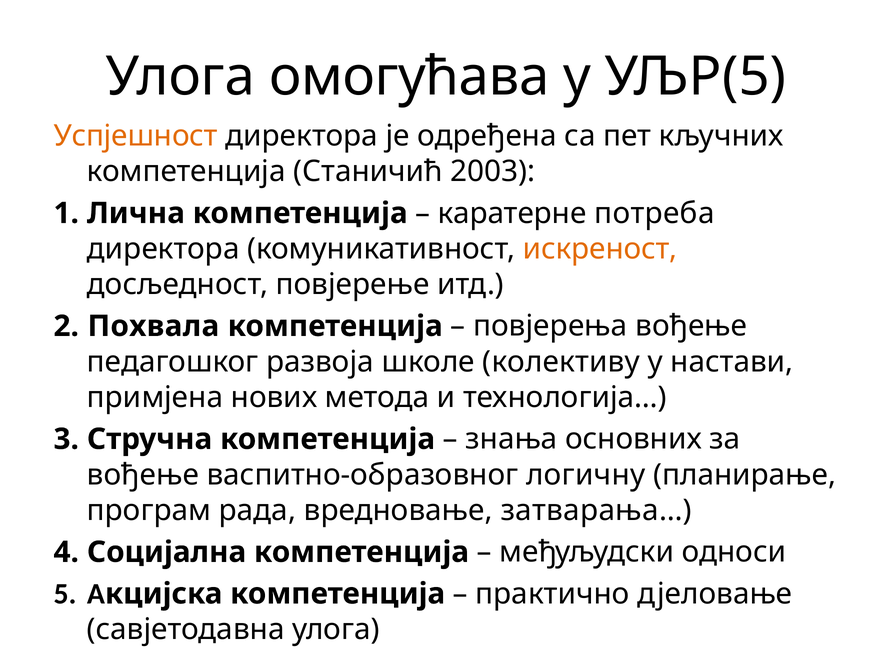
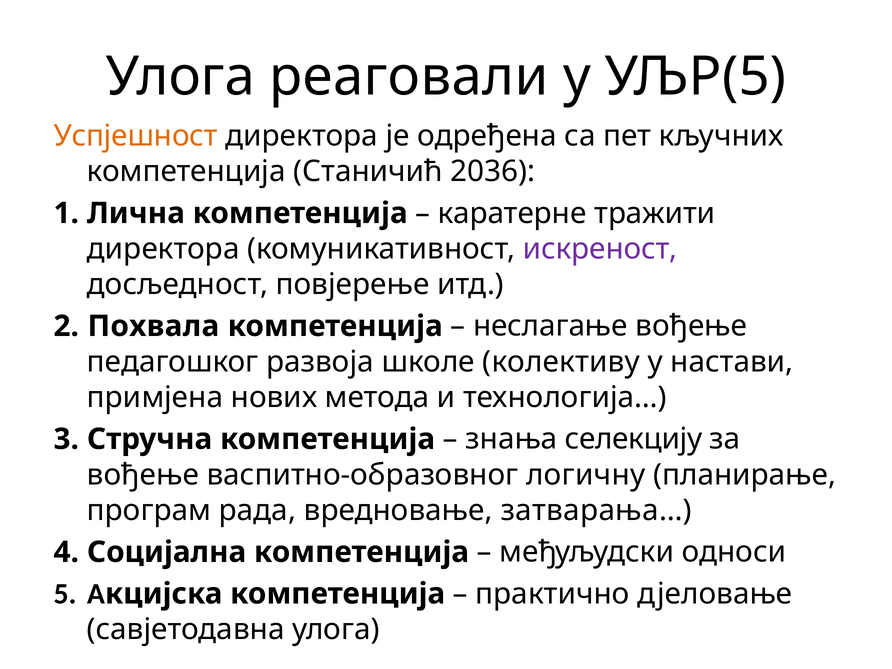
омогућава: омогућава -> реаговали (409, 77)
2003: 2003 -> 2036 (493, 172)
потреба: потреба -> тражити (655, 213)
искреност colour: orange -> purple (600, 249)
повјерења: повјерења -> неслагање (550, 326)
основних: основних -> селекцију (634, 439)
